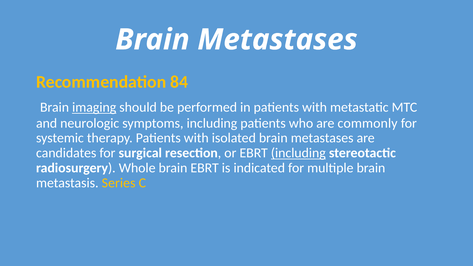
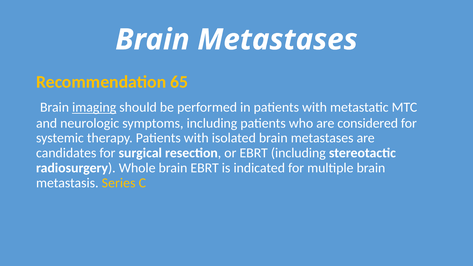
84: 84 -> 65 (179, 82)
commonly: commonly -> considered (368, 123)
including underline: present -> none (298, 153)
